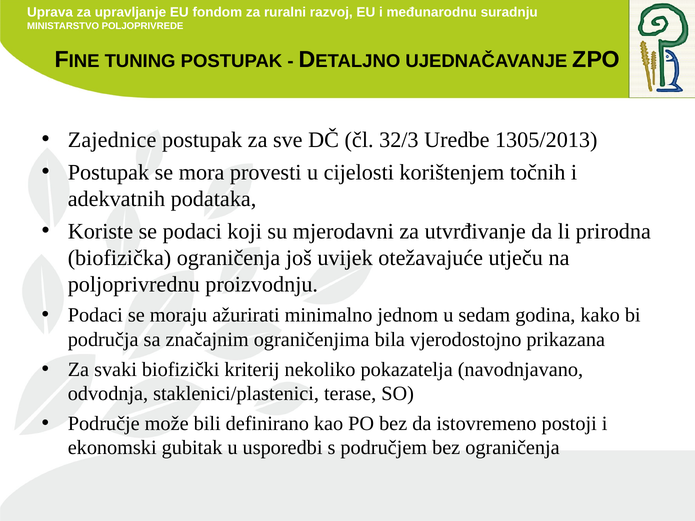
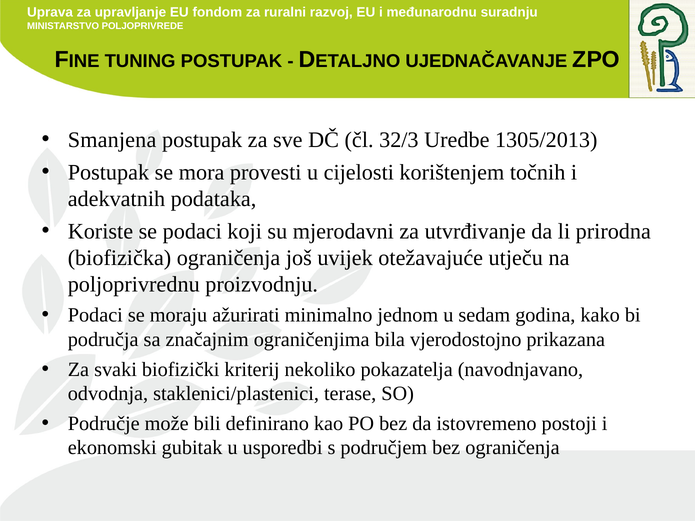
Zajednice: Zajednice -> Smanjena (112, 140)
